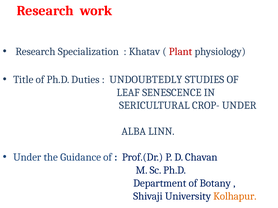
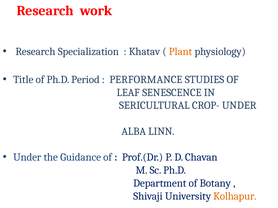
Plant colour: red -> orange (181, 52)
Duties: Duties -> Period (86, 80)
UNDOUBTEDLY: UNDOUBTEDLY -> PERFORMANCE (146, 80)
